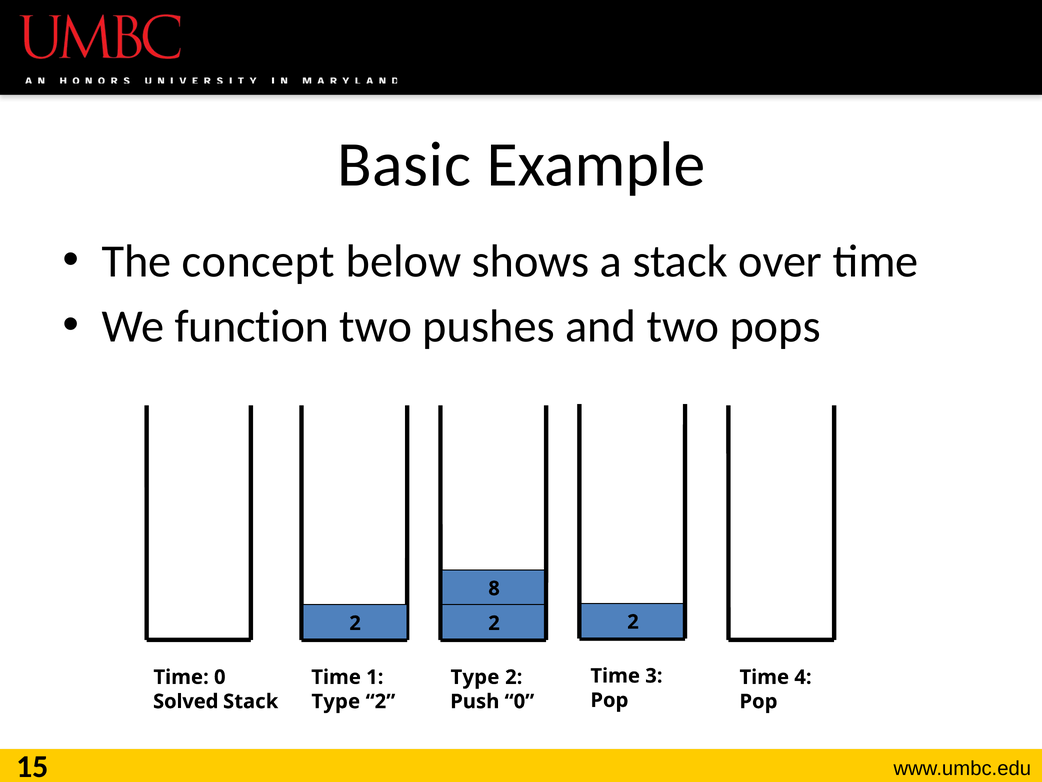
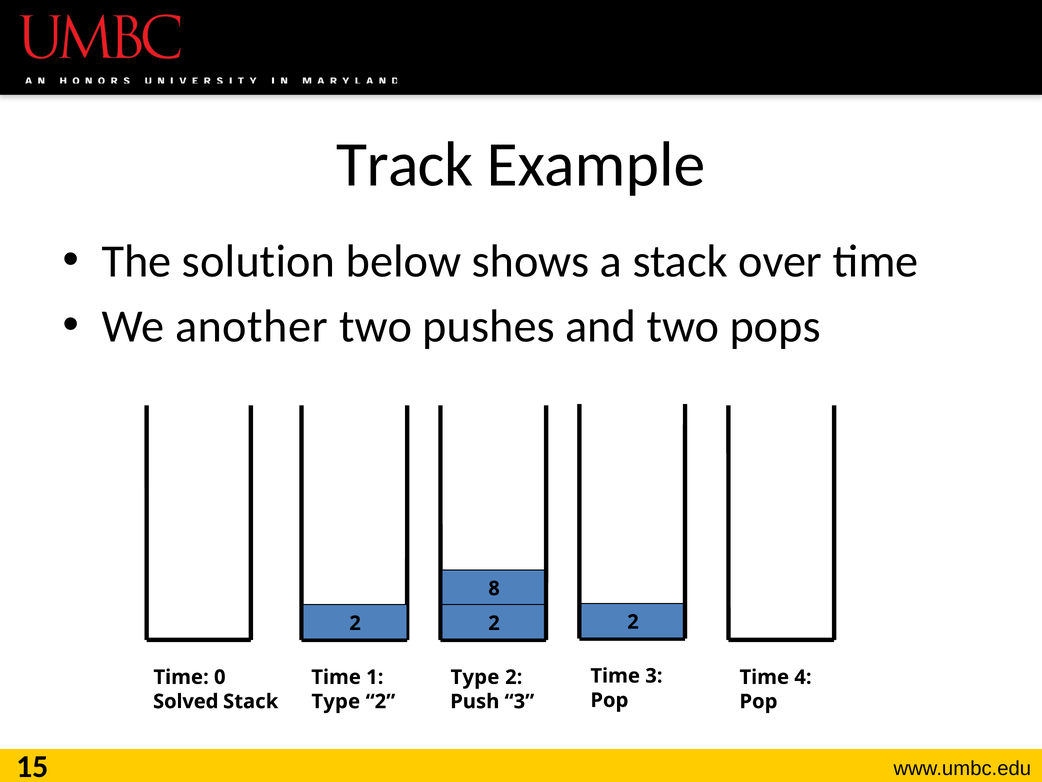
Basic: Basic -> Track (405, 164)
concept: concept -> solution (259, 261)
function: function -> another (251, 326)
Push 0: 0 -> 3 (519, 701)
